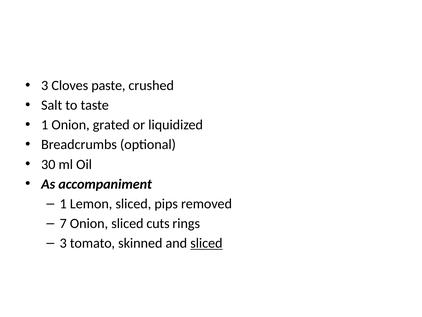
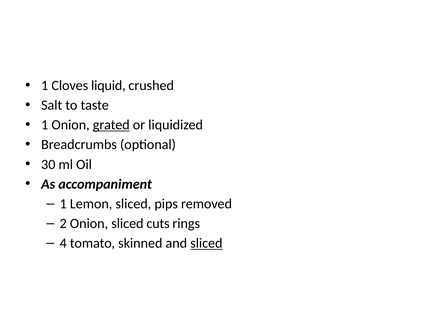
3: 3 -> 1 (45, 85)
paste: paste -> liquid (108, 85)
grated underline: none -> present (111, 125)
7: 7 -> 2 (63, 223)
3: 3 -> 4 (63, 243)
